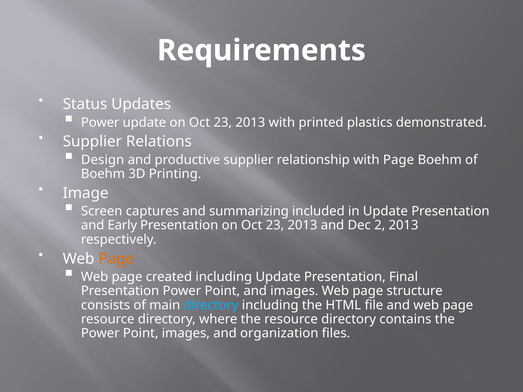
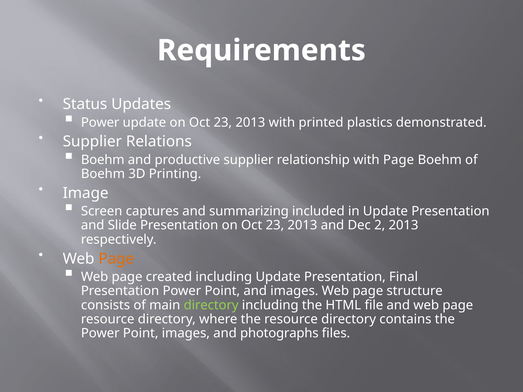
Design: Design -> Boehm (103, 160)
Early: Early -> Slide (122, 225)
directory colour: light blue -> light green (211, 305)
organization: organization -> photographs (279, 334)
